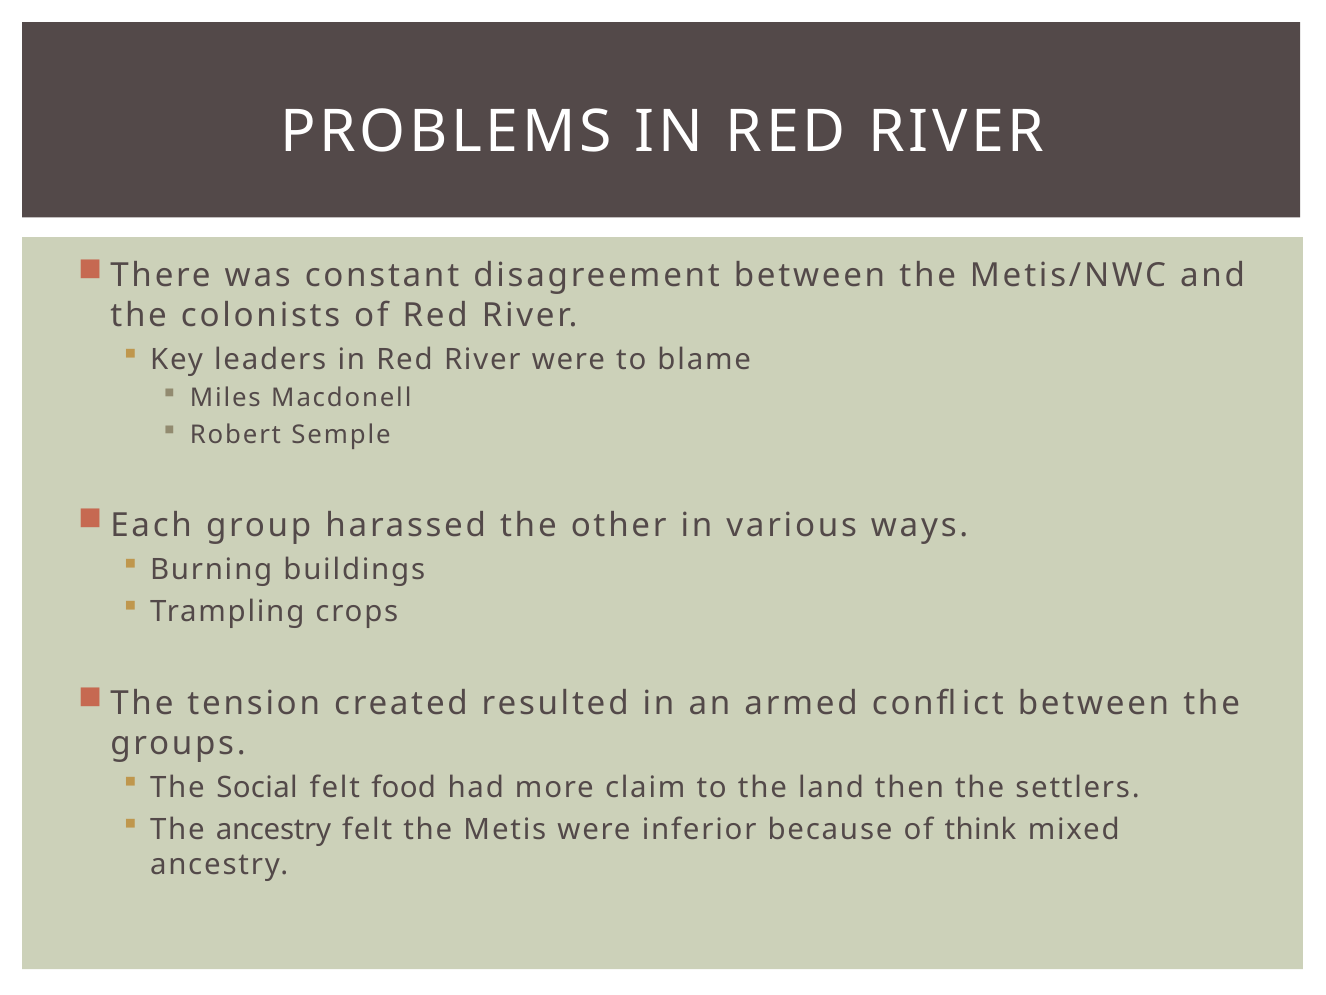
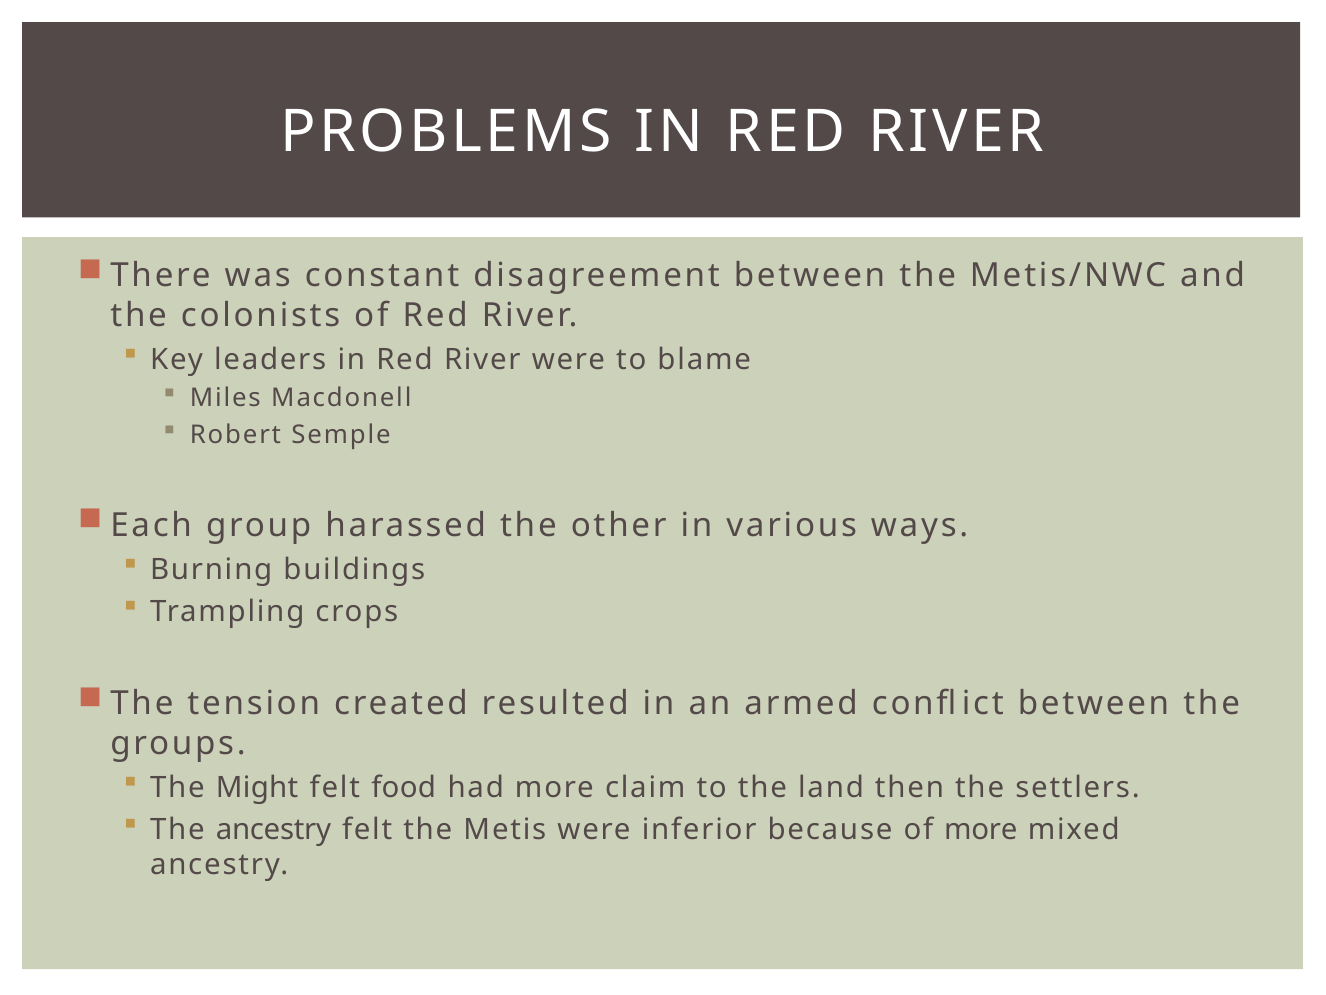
Social: Social -> Might (257, 787)
of think: think -> more (981, 829)
